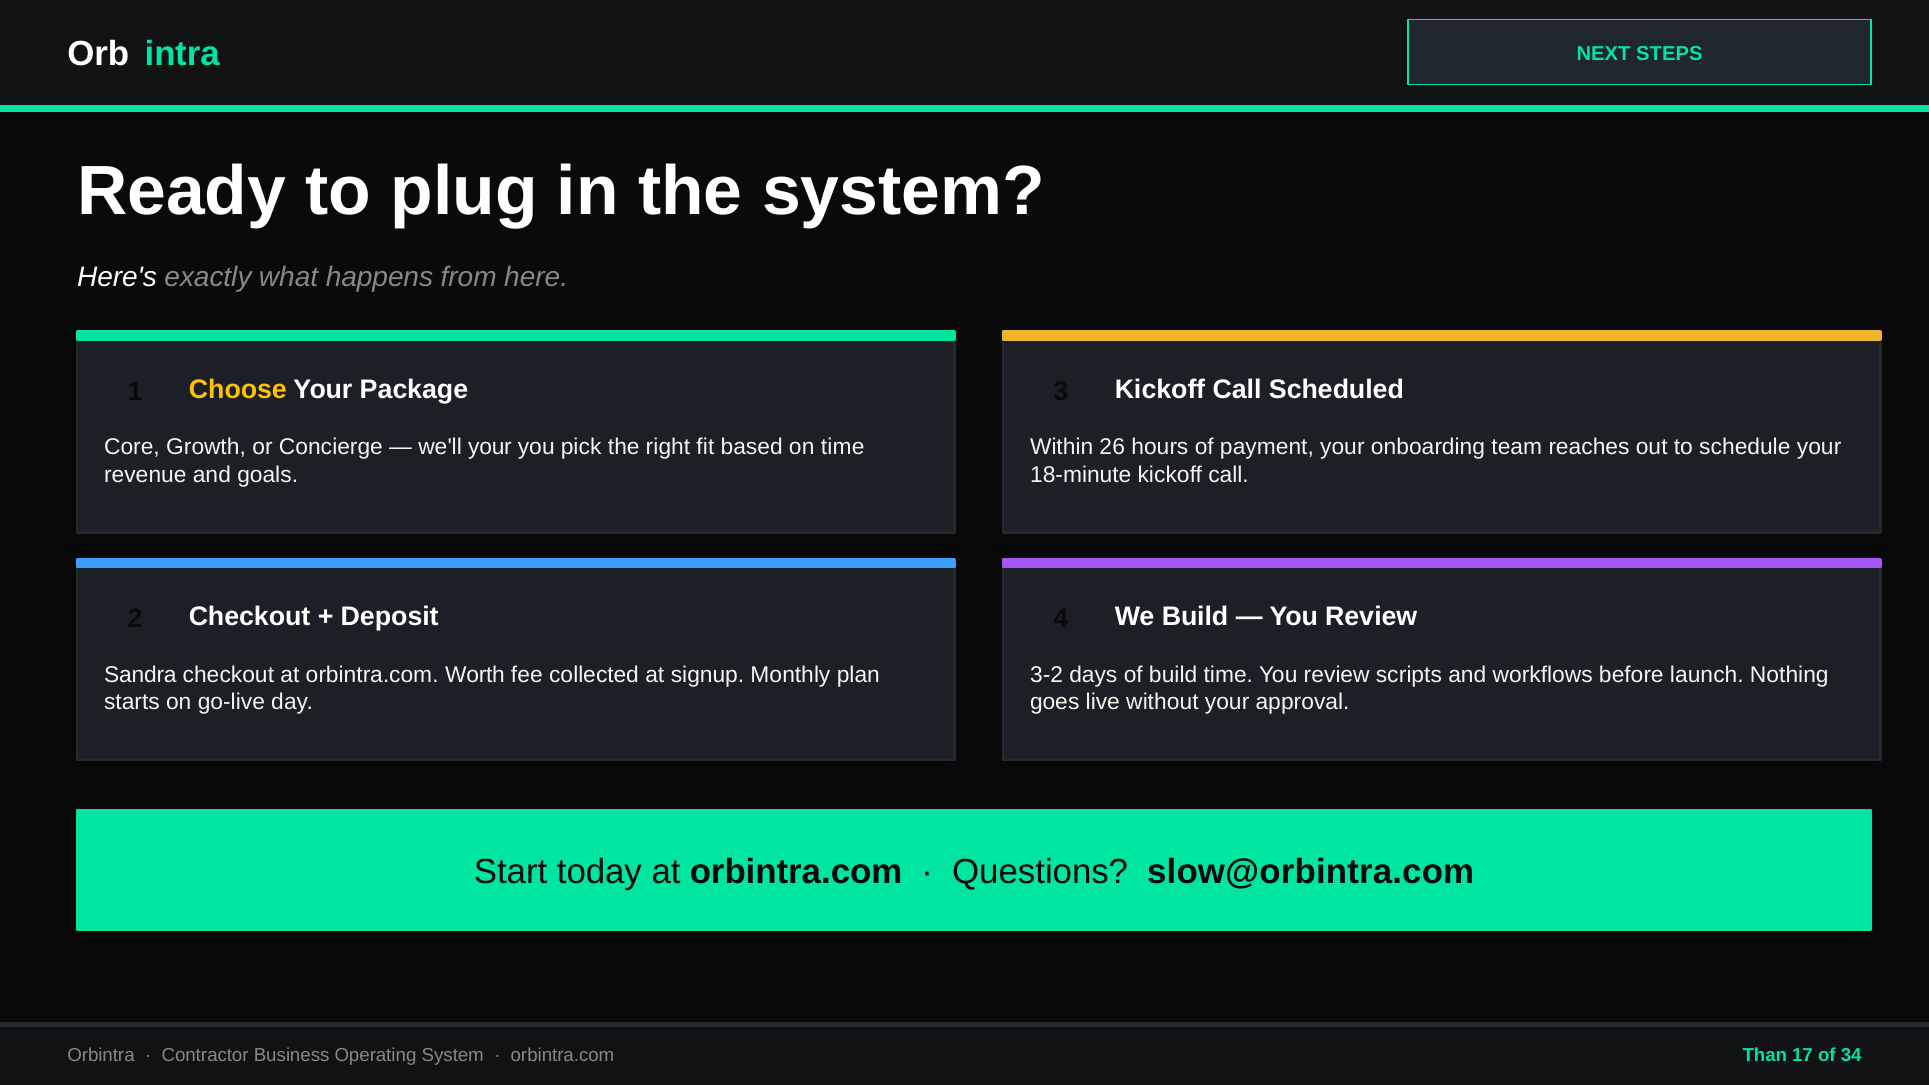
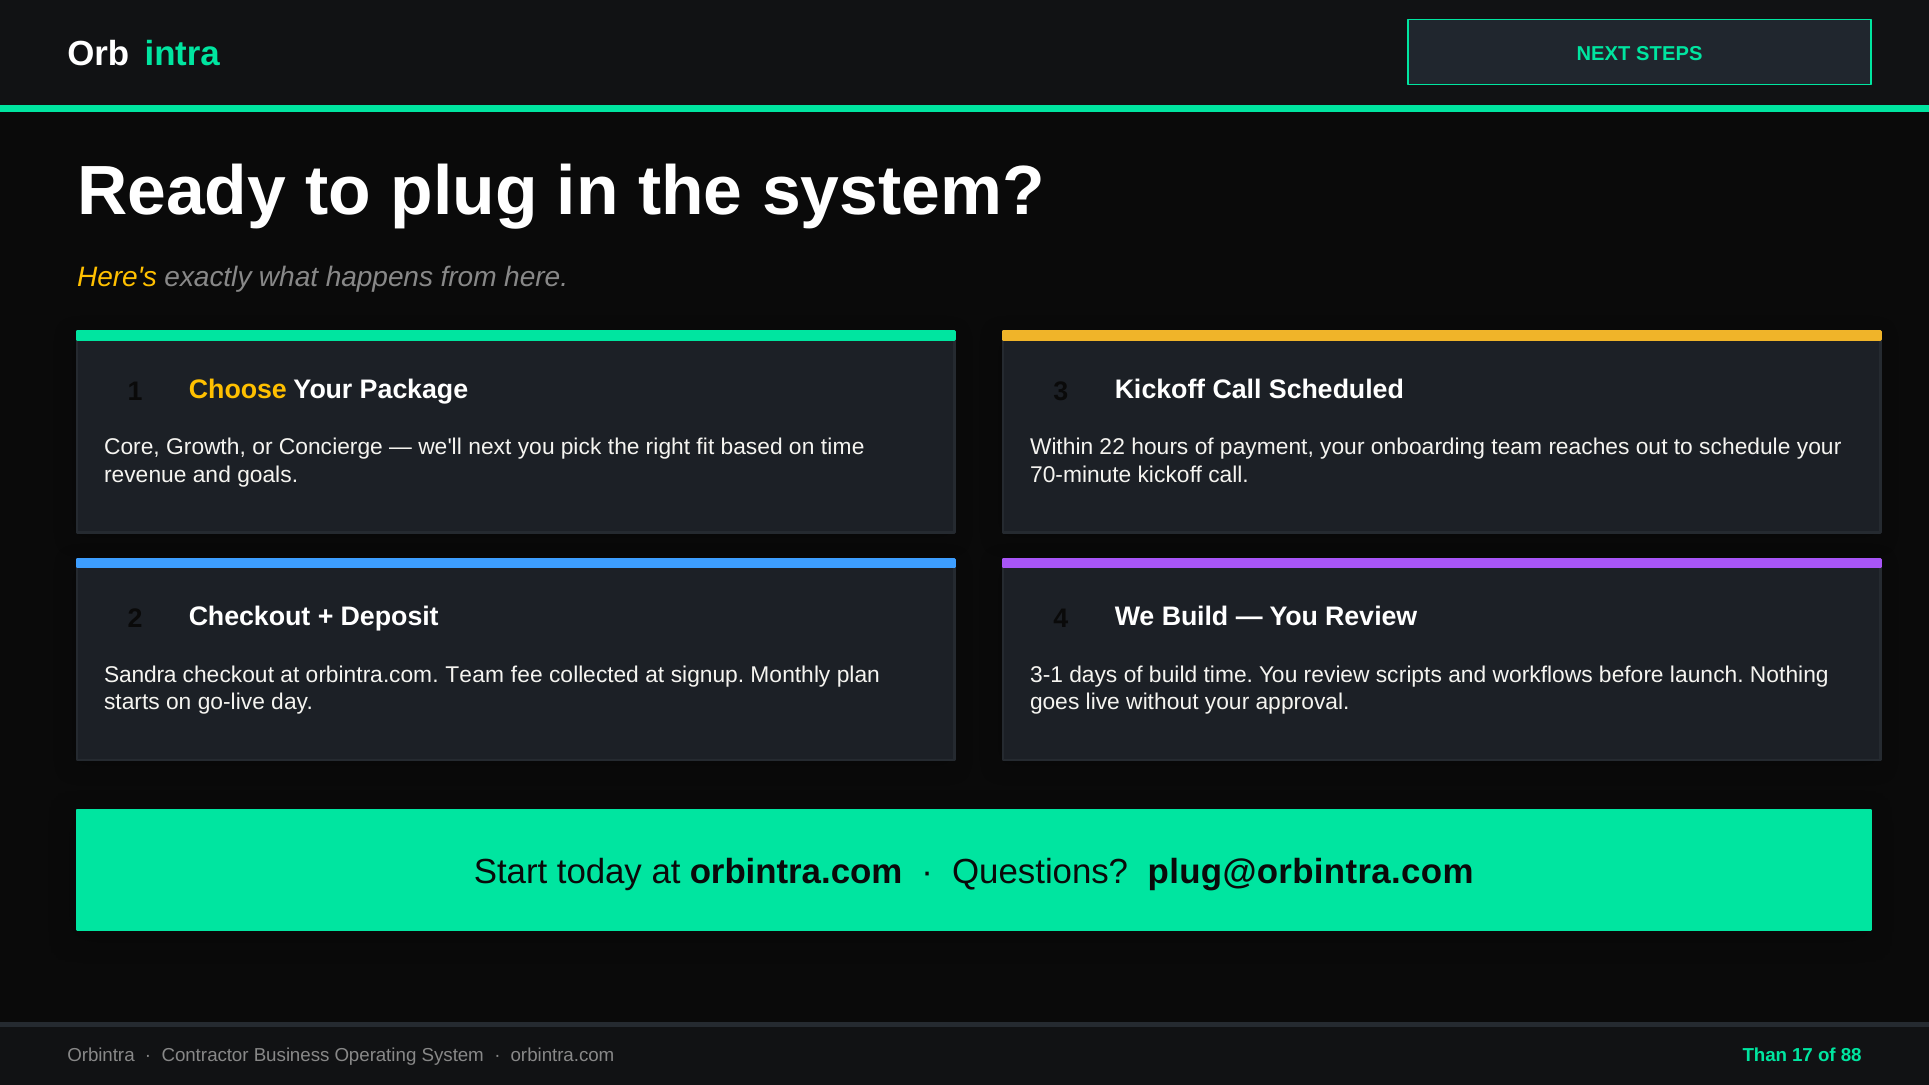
Here's colour: white -> yellow (117, 278)
we'll your: your -> next (490, 447)
26: 26 -> 22 (1112, 447)
18-minute: 18-minute -> 70-minute (1081, 475)
orbintra.com Worth: Worth -> Team (475, 675)
3-2: 3-2 -> 3-1 (1047, 675)
slow@orbintra.com: slow@orbintra.com -> plug@orbintra.com (1311, 872)
34: 34 -> 88 (1851, 1056)
